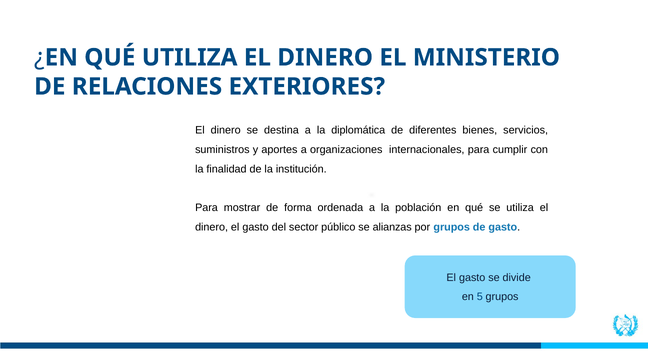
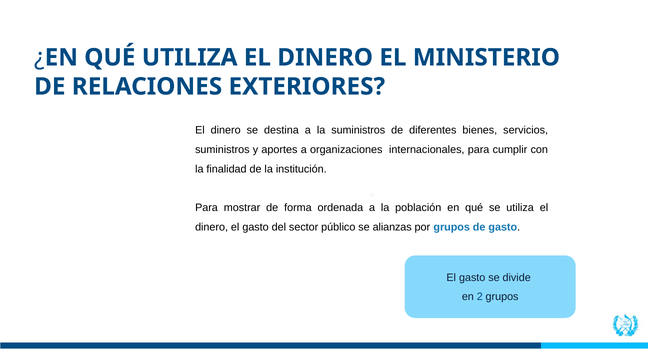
la diplomática: diplomática -> suministros (358, 131)
5: 5 -> 2 (480, 297)
